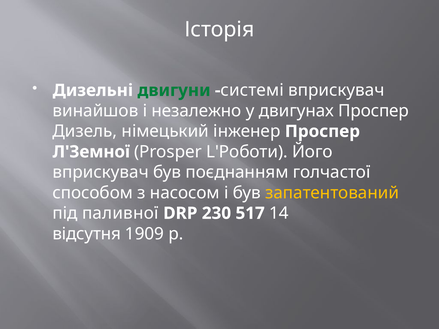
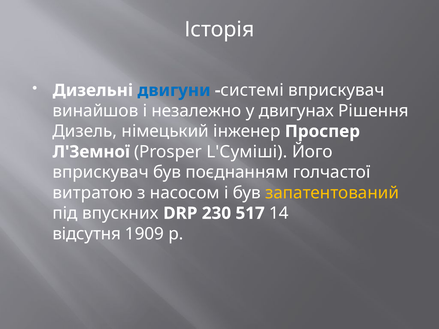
двигуни colour: green -> blue (174, 90)
двигунах Проспер: Проспер -> Рішення (373, 111)
L'Роботи: L'Роботи -> L'Суміші (247, 152)
способом: способом -> витратою (93, 193)
паливної: паливної -> впускних (120, 213)
